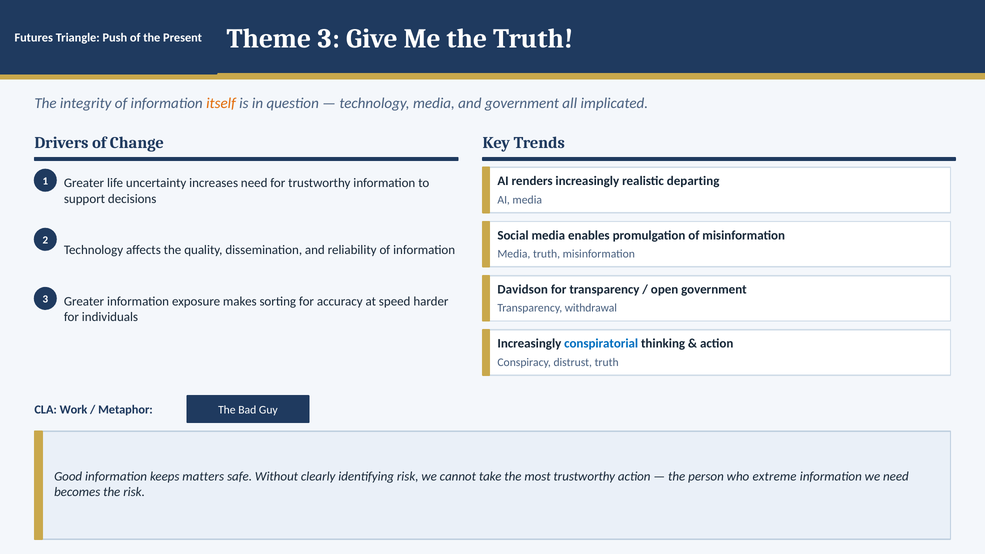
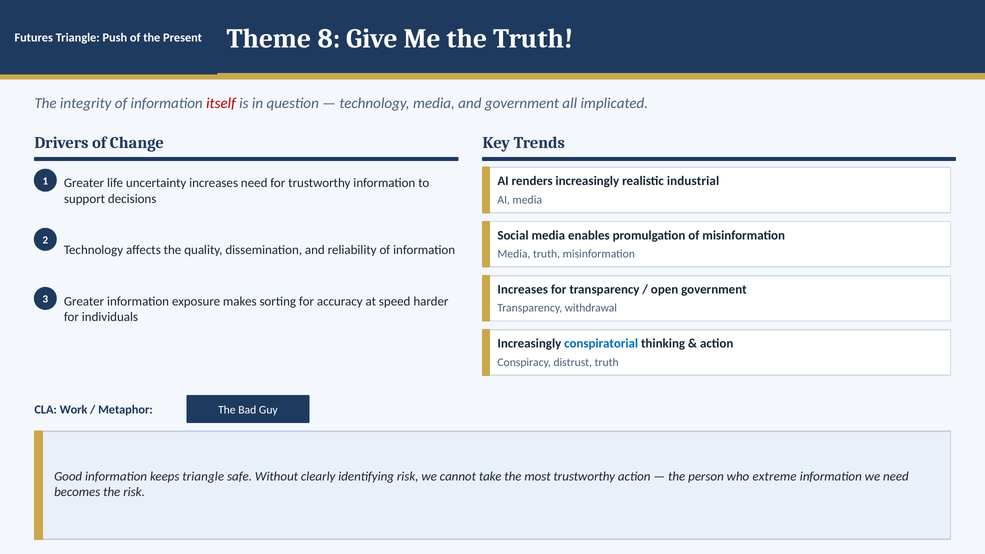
Theme 3: 3 -> 8 (329, 39)
itself colour: orange -> red (221, 103)
departing: departing -> industrial (693, 181)
Davidson: Davidson -> Increases (523, 290)
keeps matters: matters -> triangle (203, 477)
